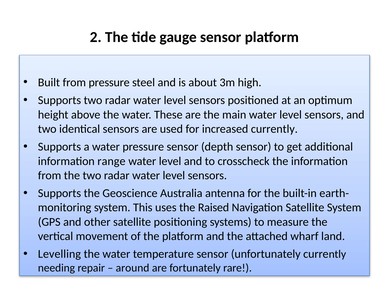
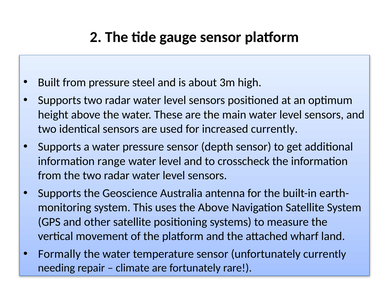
the Raised: Raised -> Above (213, 207)
Levelling: Levelling -> Formally (59, 254)
around: around -> climate (133, 268)
